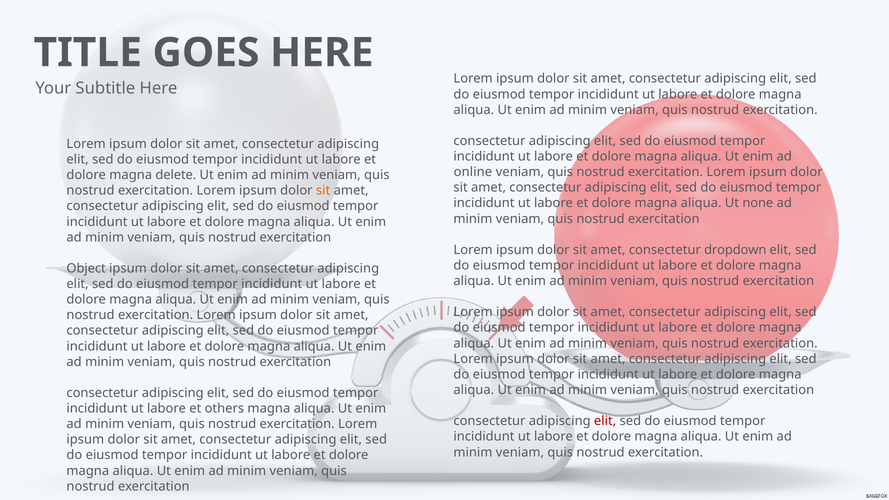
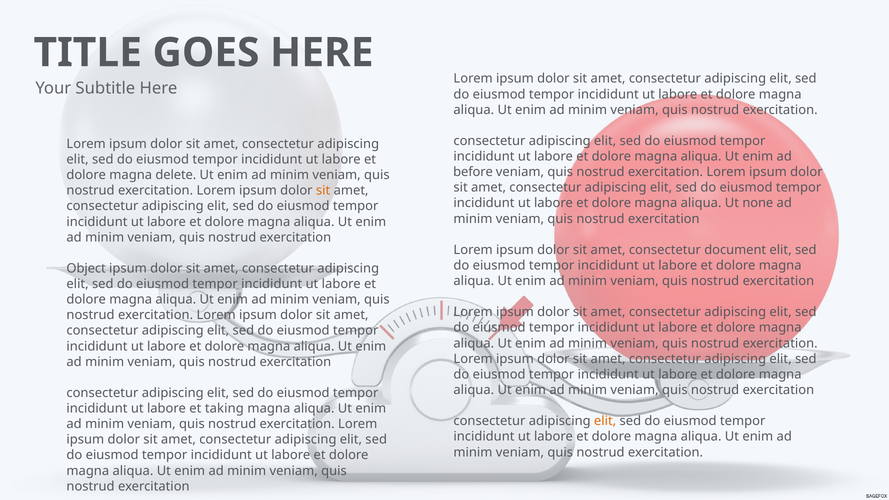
online: online -> before (473, 172)
dropdown: dropdown -> document (735, 250)
others: others -> taking (224, 409)
elit colour: red -> orange (605, 421)
